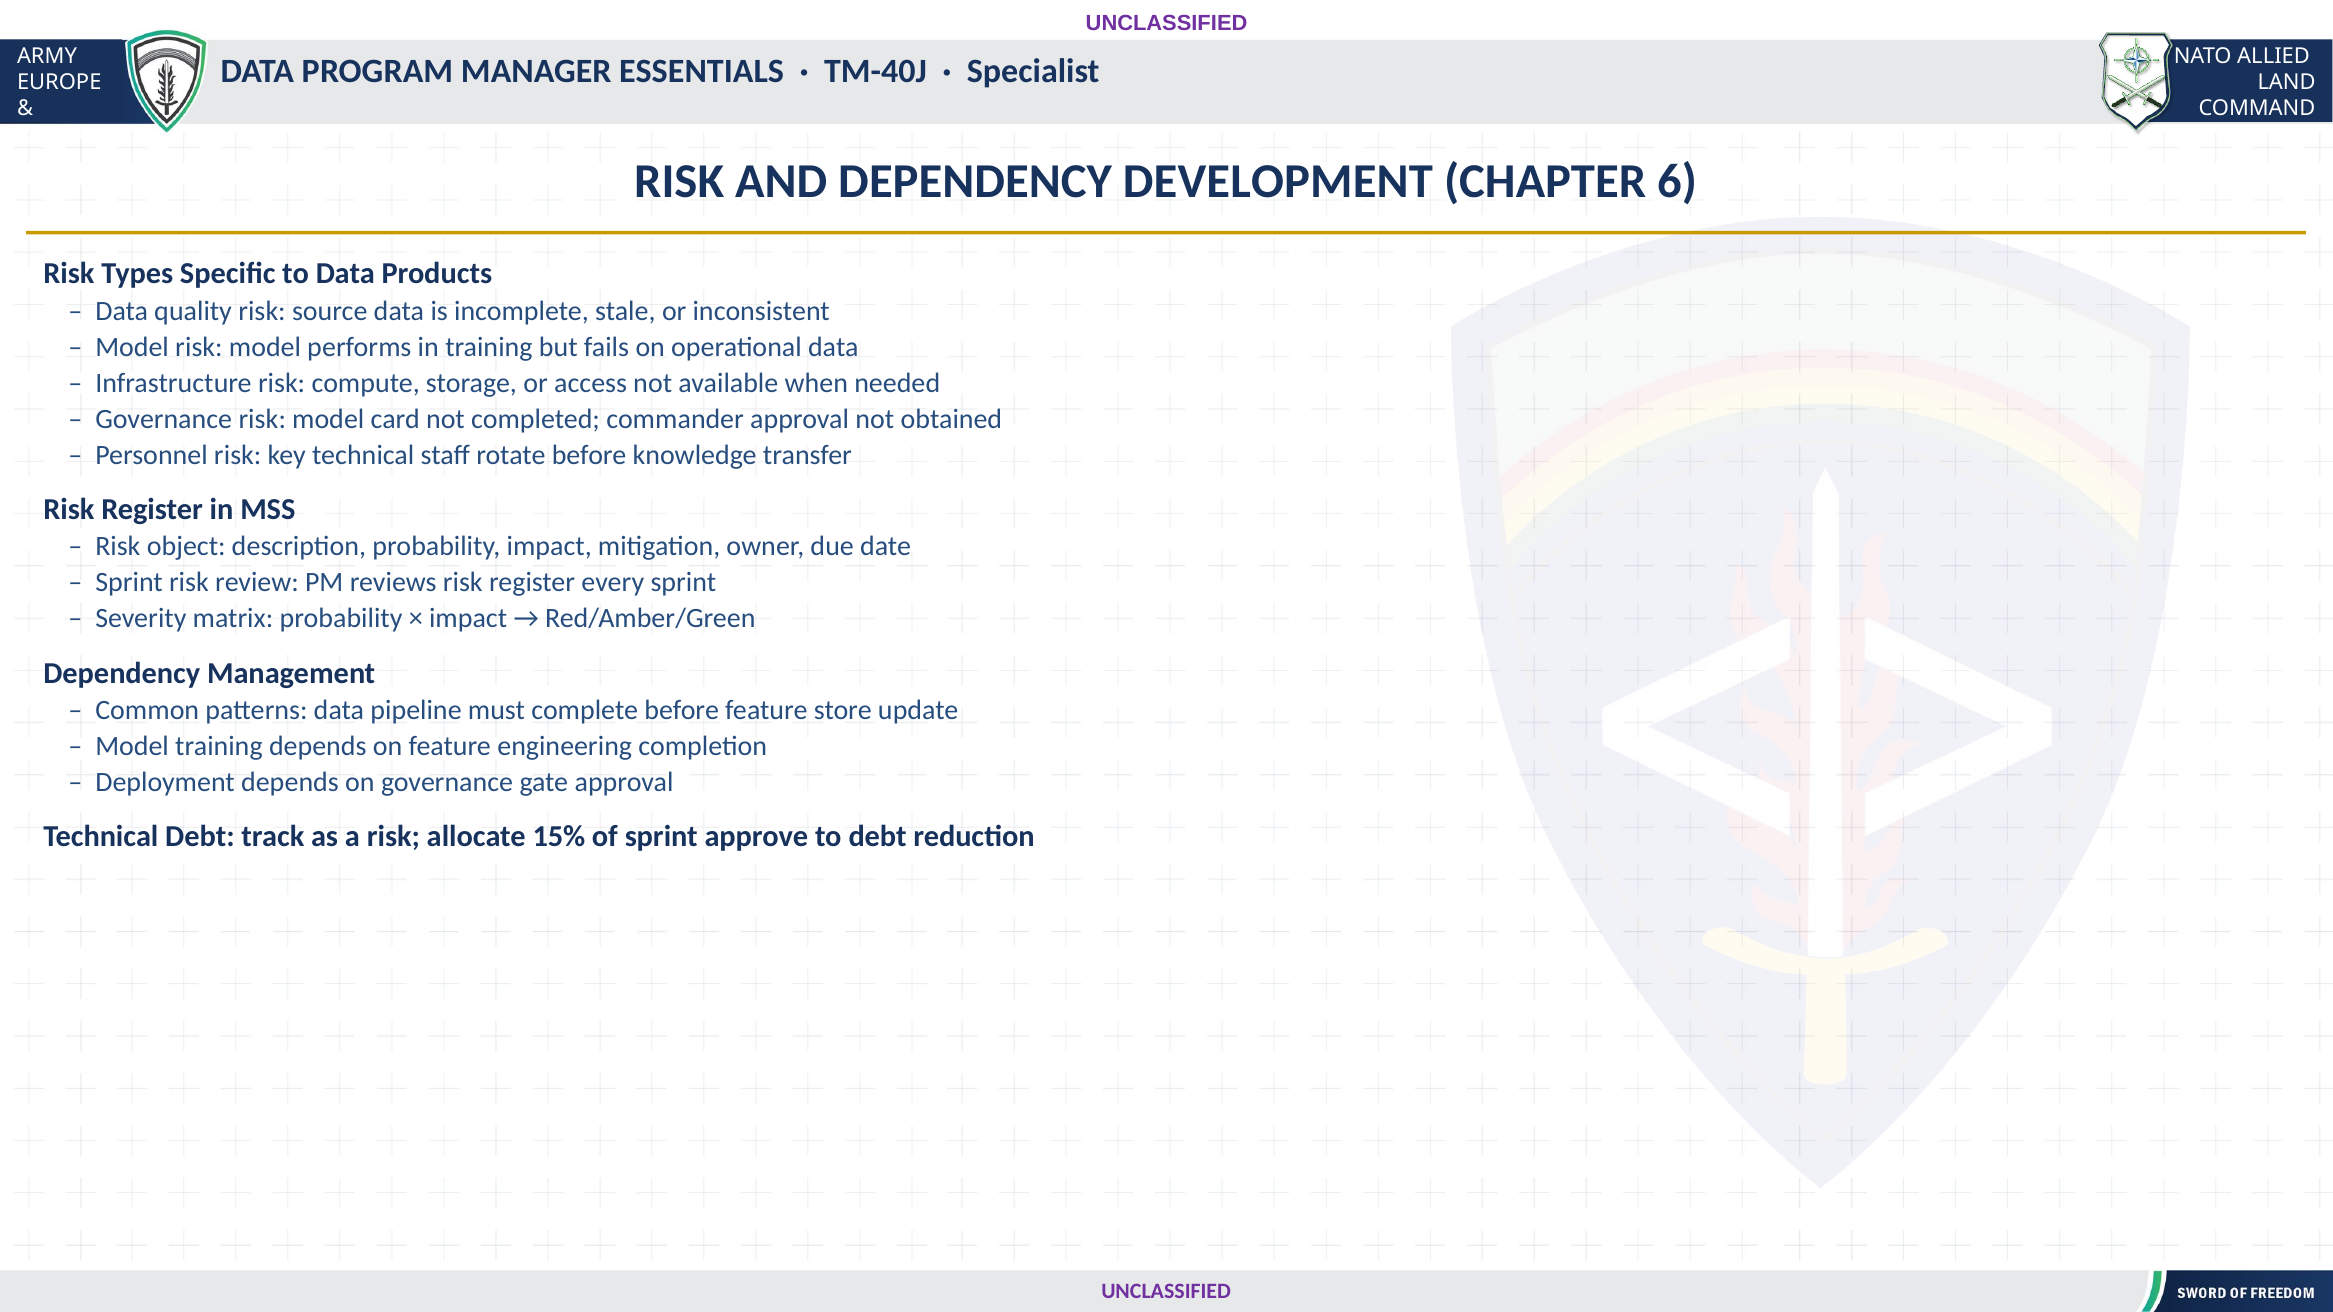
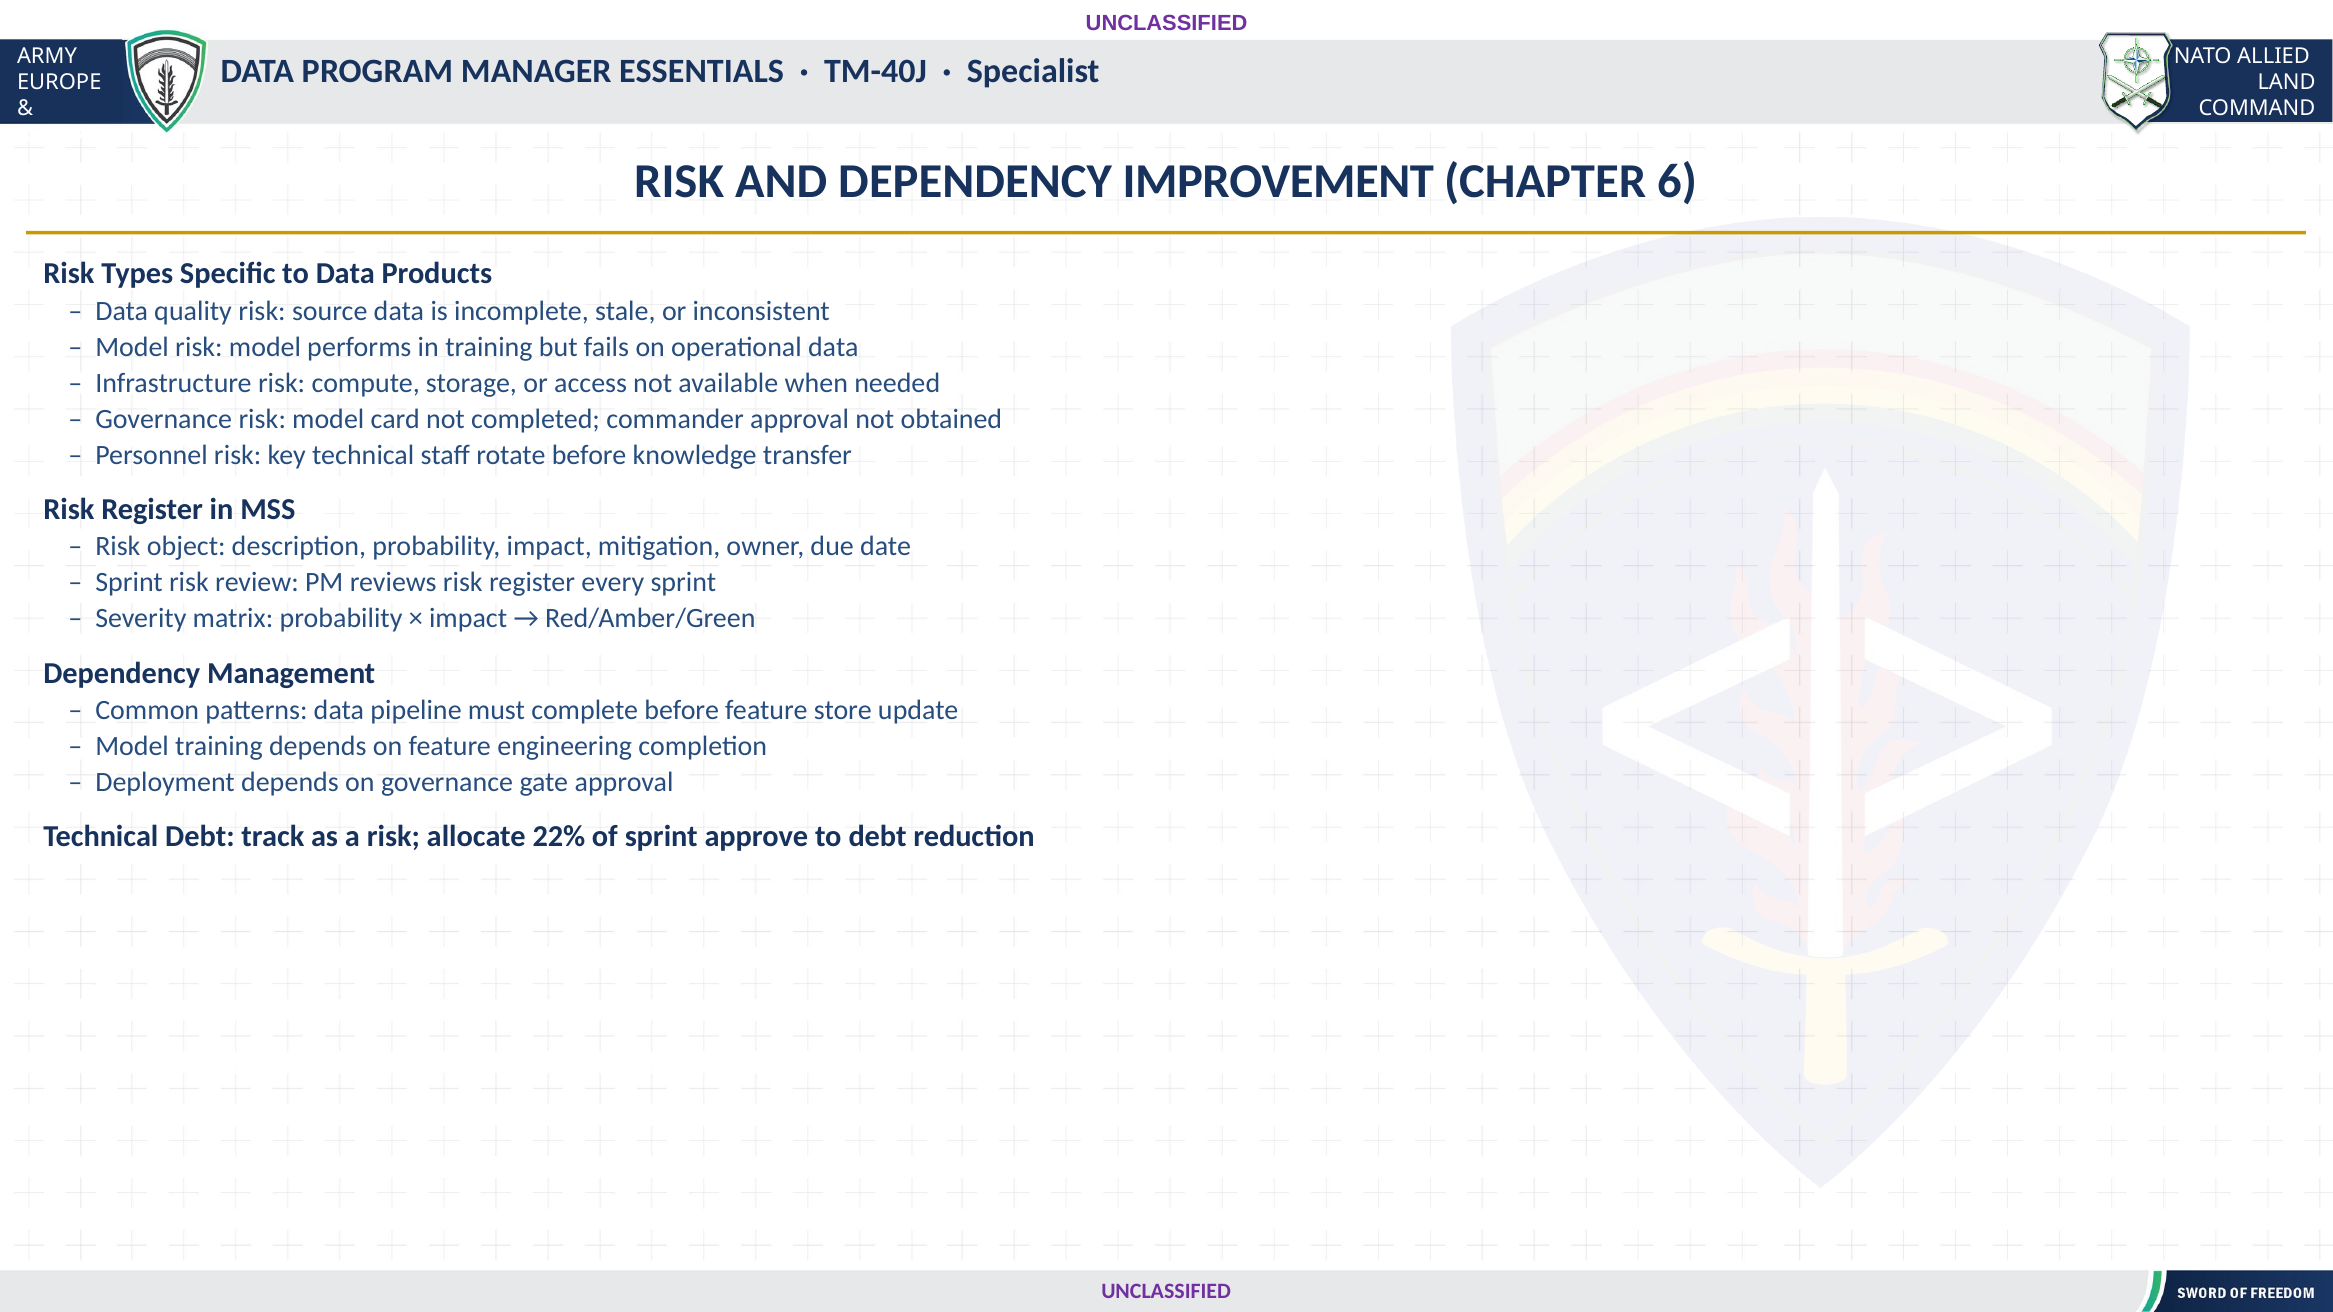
DEVELOPMENT: DEVELOPMENT -> IMPROVEMENT (1278, 181)
15%: 15% -> 22% (559, 837)
